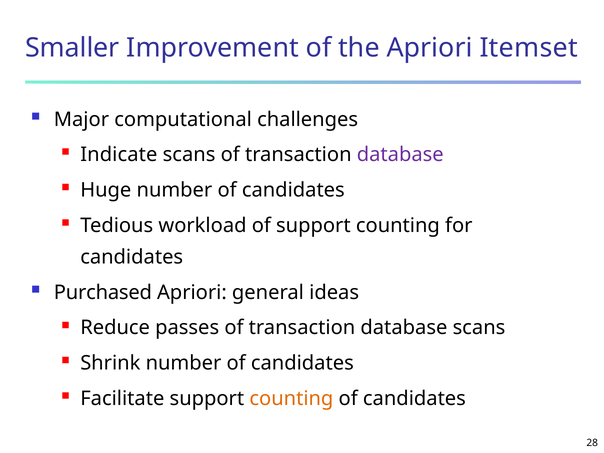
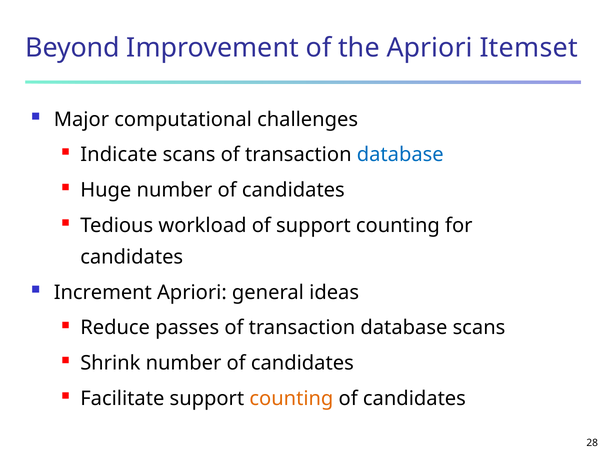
Smaller: Smaller -> Beyond (73, 48)
database colour: purple -> blue (400, 155)
Purchased: Purchased -> Increment (103, 292)
